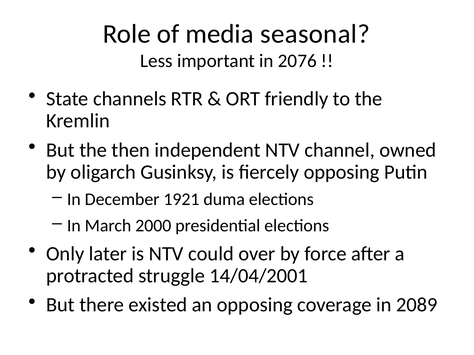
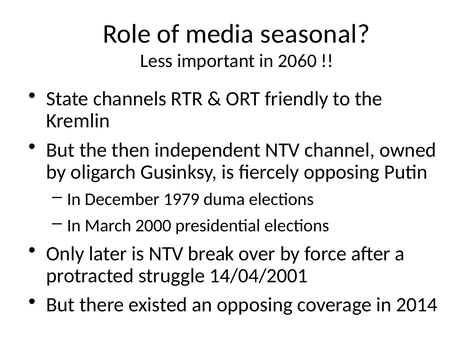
2076: 2076 -> 2060 (297, 61)
1921: 1921 -> 1979 (181, 200)
could: could -> break (211, 254)
2089: 2089 -> 2014 (417, 305)
